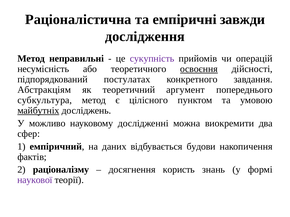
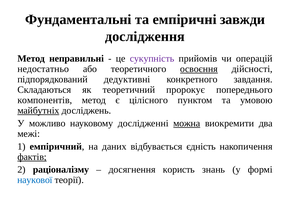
Раціоналістична: Раціоналістична -> Фундаментальні (78, 20)
несумісність: несумісність -> недостатньо (43, 69)
постулатах: постулатах -> дедуктивні (127, 80)
Абстракціям: Абстракціям -> Складаються (44, 90)
аргумент: аргумент -> пророкує (186, 90)
субкультура: субкультура -> компонентів (45, 100)
можна underline: none -> present (187, 124)
сфер: сфер -> межі (29, 134)
будови: будови -> єдність (201, 147)
фактів underline: none -> present (32, 157)
наукової colour: purple -> blue (35, 180)
